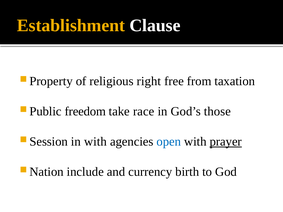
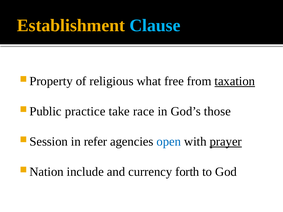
Clause colour: white -> light blue (155, 25)
right: right -> what (149, 81)
taxation underline: none -> present (235, 81)
freedom: freedom -> practice (85, 112)
in with: with -> refer (95, 142)
birth: birth -> forth (187, 172)
